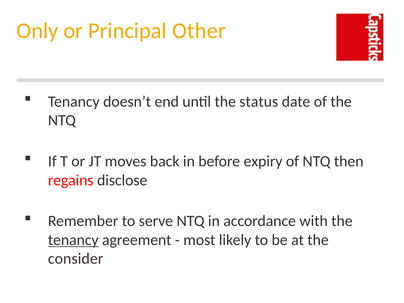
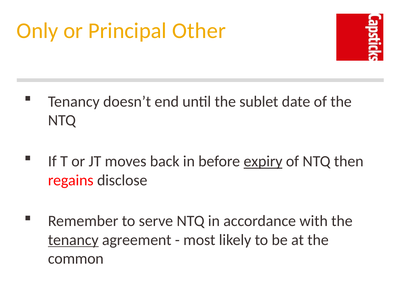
status: status -> sublet (259, 102)
expiry underline: none -> present (263, 161)
consider: consider -> common (76, 259)
